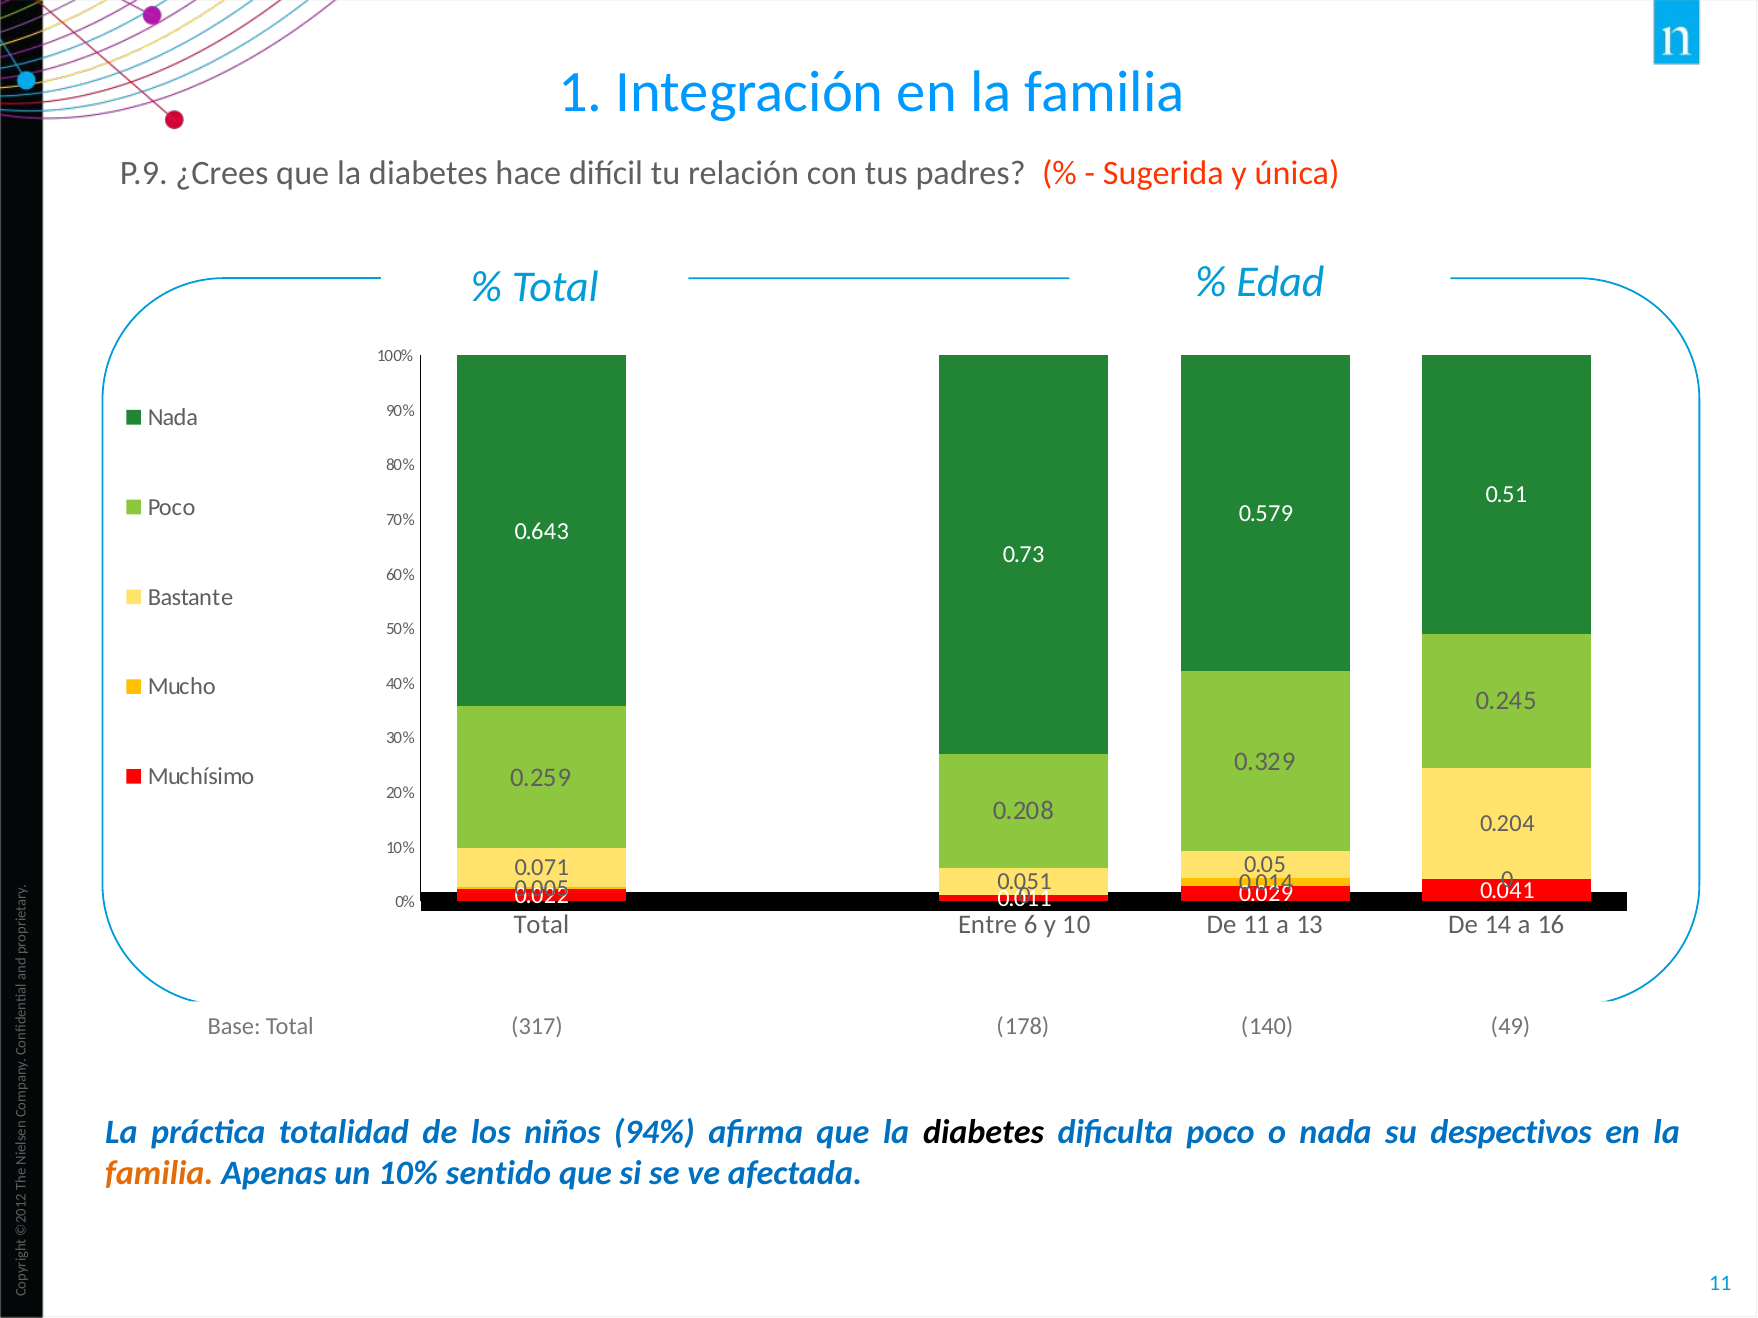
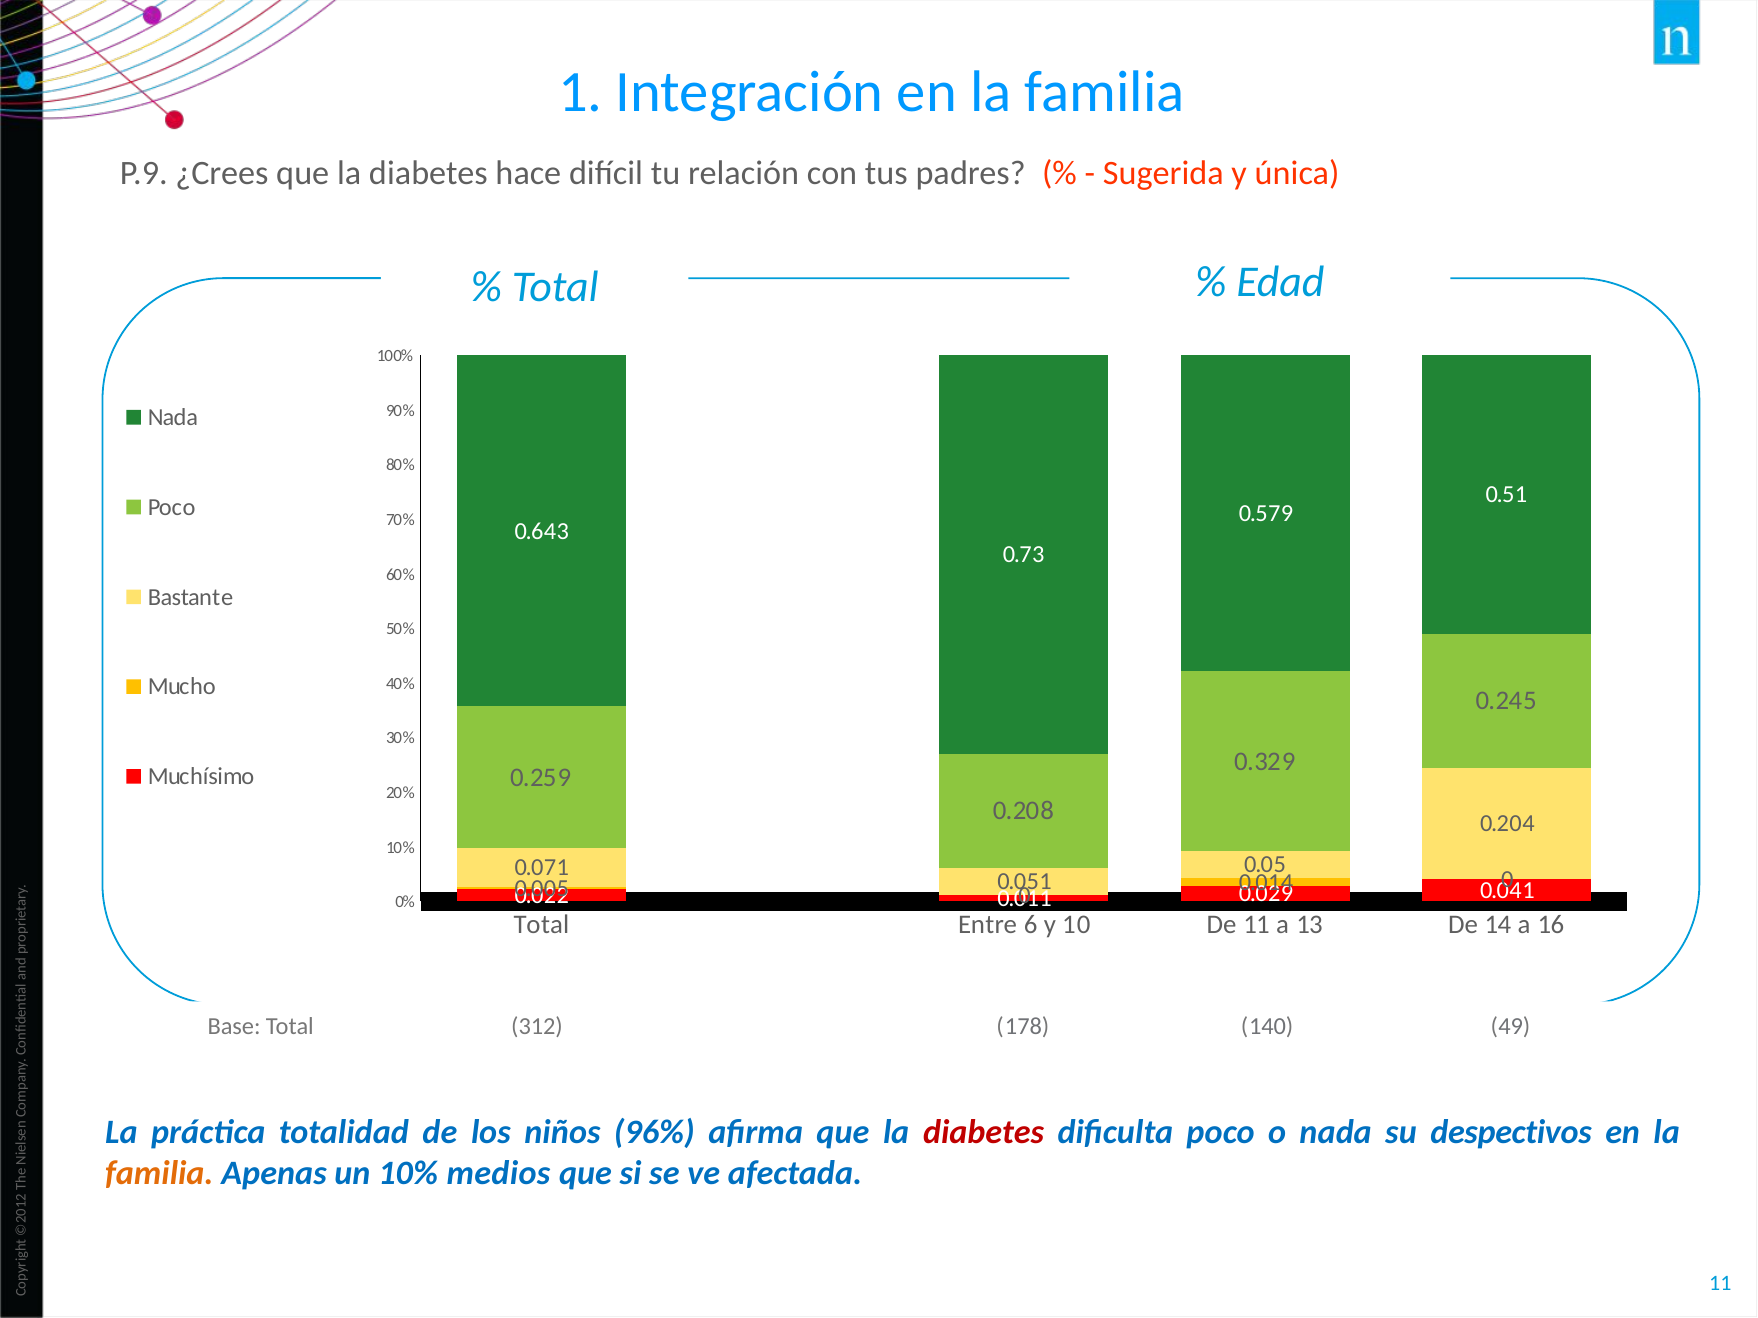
317: 317 -> 312 (537, 1027)
94%: 94% -> 96% (654, 1133)
diabetes colour: black -> red (984, 1133)
sentido: sentido -> medios (498, 1174)
